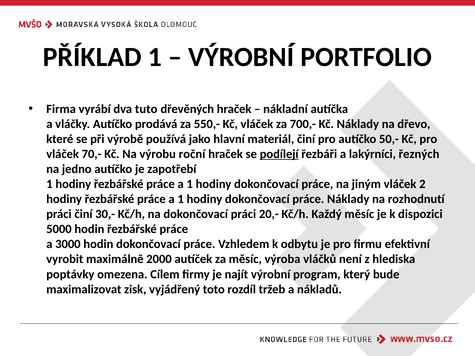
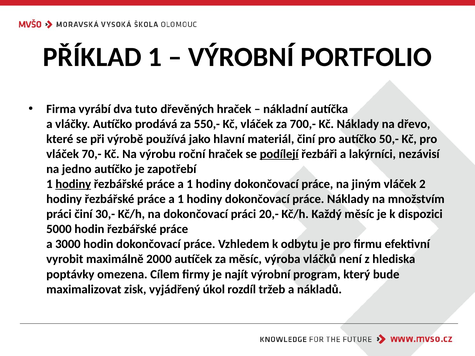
řezných: řezných -> nezávisí (419, 154)
hodiny underline: none -> present (73, 184)
rozhodnutí: rozhodnutí -> množstvím (416, 199)
toto: toto -> úkol (214, 289)
